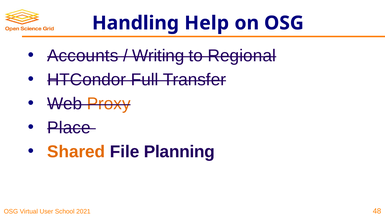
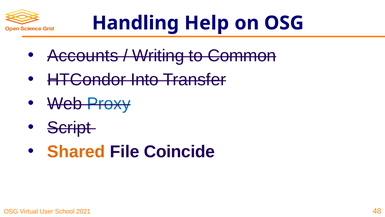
Regional: Regional -> Common (242, 55)
Full: Full -> Into (145, 79)
Proxy colour: orange -> blue (109, 103)
Place: Place -> Script (69, 127)
Planning: Planning -> Coincide (179, 151)
